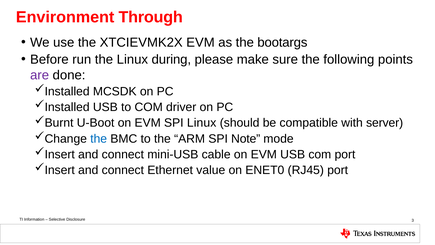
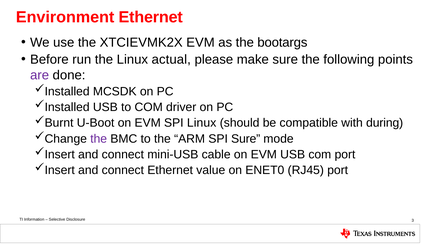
Environment Through: Through -> Ethernet (151, 17)
during: during -> actual (171, 59)
server: server -> during (385, 123)
the colour: blue -> purple (99, 139)
SPI Note: Note -> Sure (246, 139)
